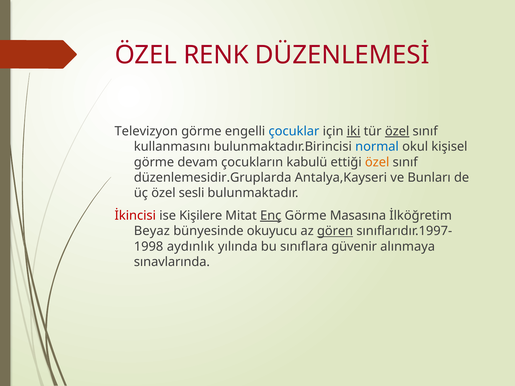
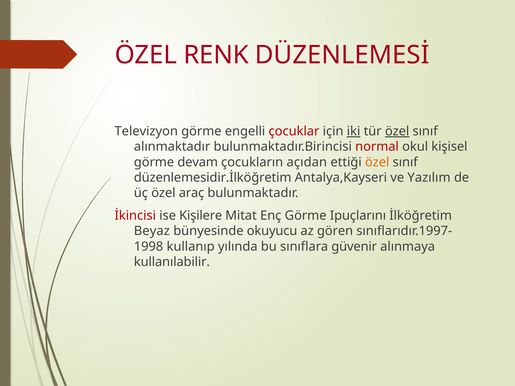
çocuklar colour: blue -> red (294, 131)
kullanmasını: kullanmasını -> alınmaktadır (172, 147)
normal colour: blue -> red (377, 147)
kabulü: kabulü -> açıdan (307, 162)
düzenlemesidir.Gruplarda: düzenlemesidir.Gruplarda -> düzenlemesidir.İlköğretim (213, 178)
Bunları: Bunları -> Yazılım (429, 178)
sesli: sesli -> araç (192, 193)
Enç underline: present -> none (271, 216)
Masasına: Masasına -> Ipuçlarını (358, 216)
gören underline: present -> none (335, 231)
aydınlık: aydınlık -> kullanıp (191, 247)
sınavlarında: sınavlarında -> kullanılabilir (172, 262)
